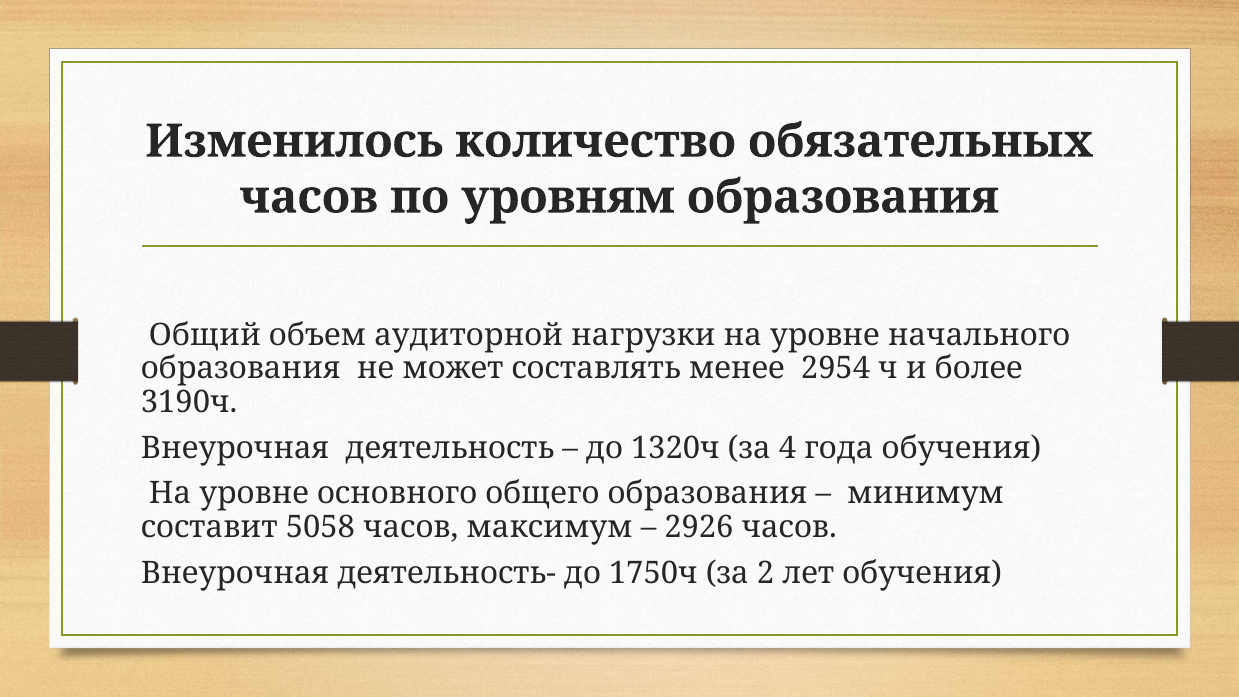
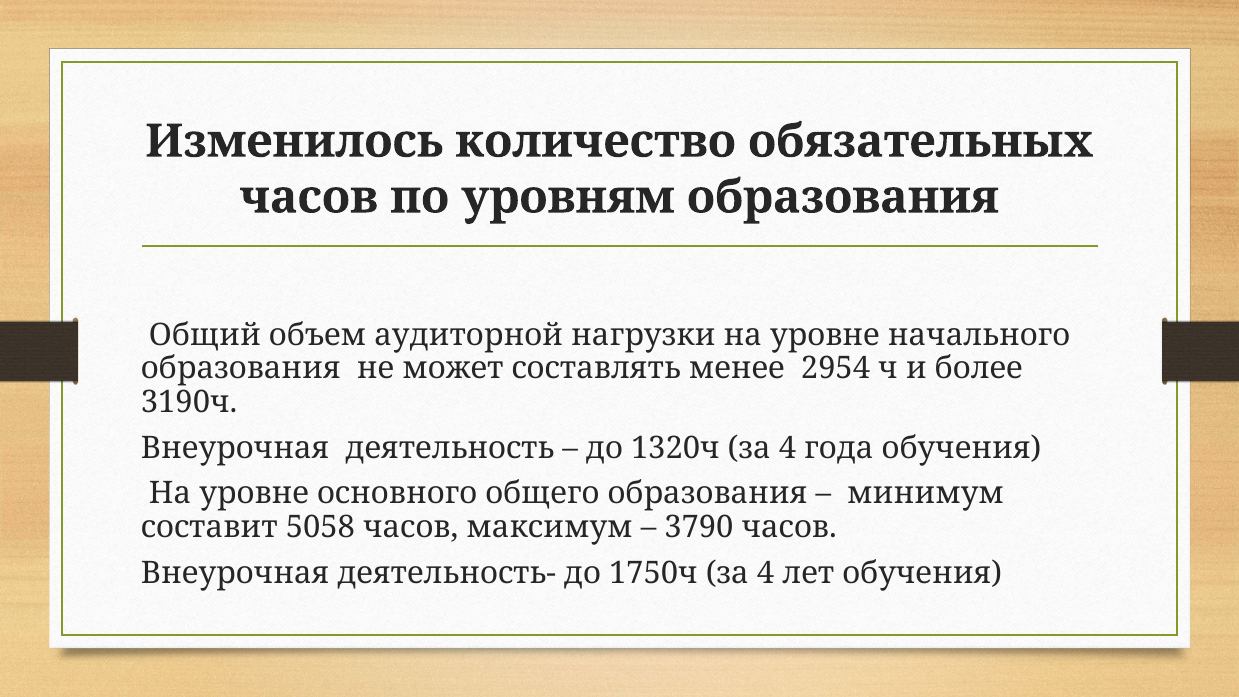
2926: 2926 -> 3790 (699, 527)
1750ч за 2: 2 -> 4 (766, 573)
